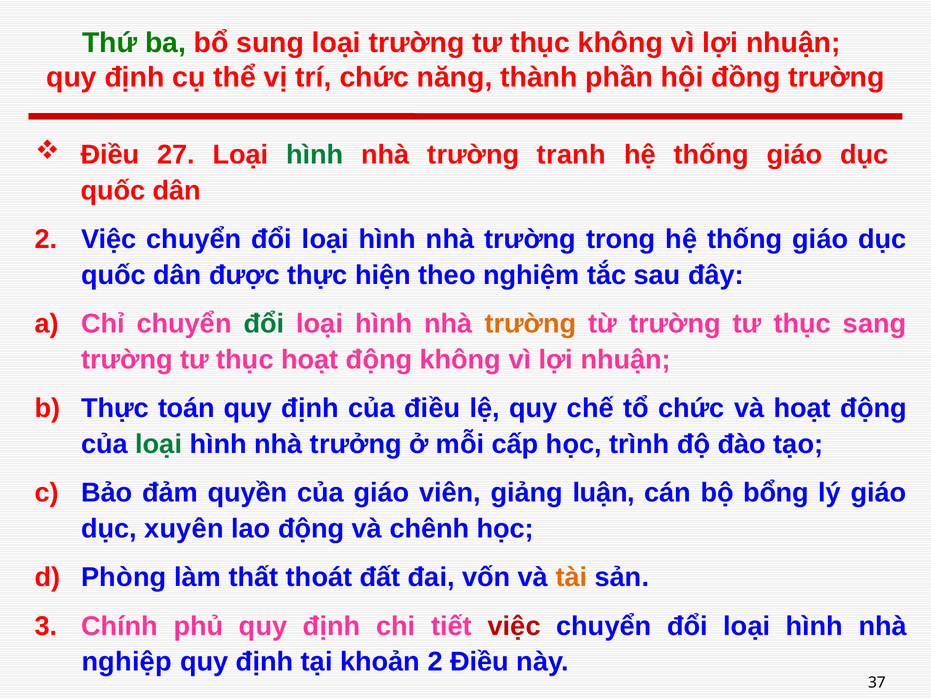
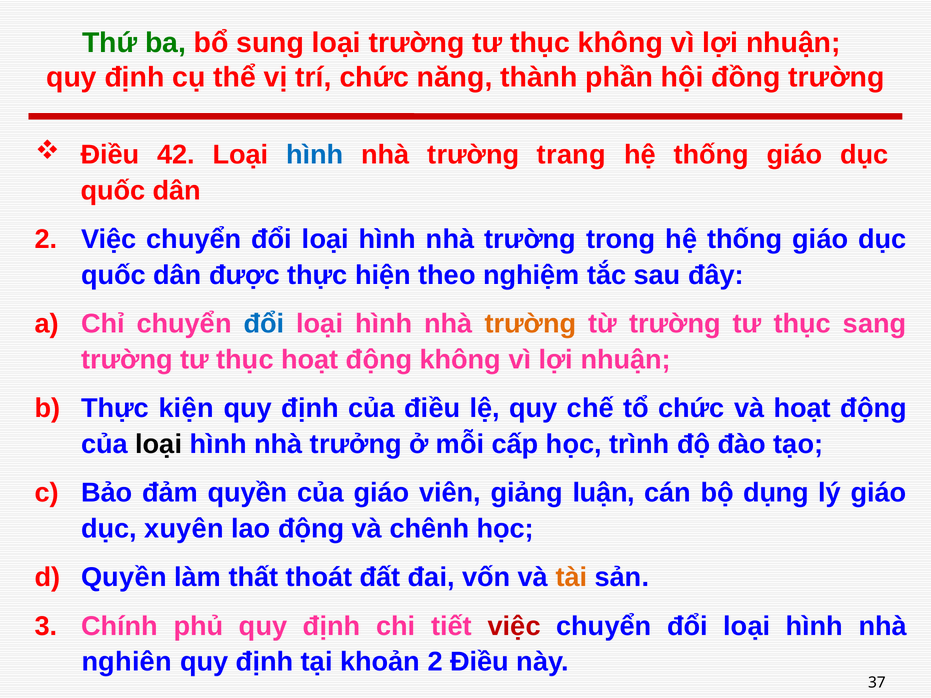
27: 27 -> 42 (176, 155)
hình colour: green -> blue (315, 155)
tranh: tranh -> trang (571, 155)
đổi colour: green -> blue (264, 324)
toán: toán -> kiện (186, 409)
loại colour: green -> black (159, 444)
bổng: bổng -> dụng (776, 493)
Phòng: Phòng -> Quyền (124, 578)
nghiệp: nghiệp -> nghiên (127, 662)
